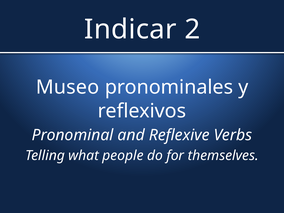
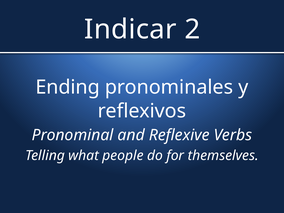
Museo: Museo -> Ending (68, 87)
